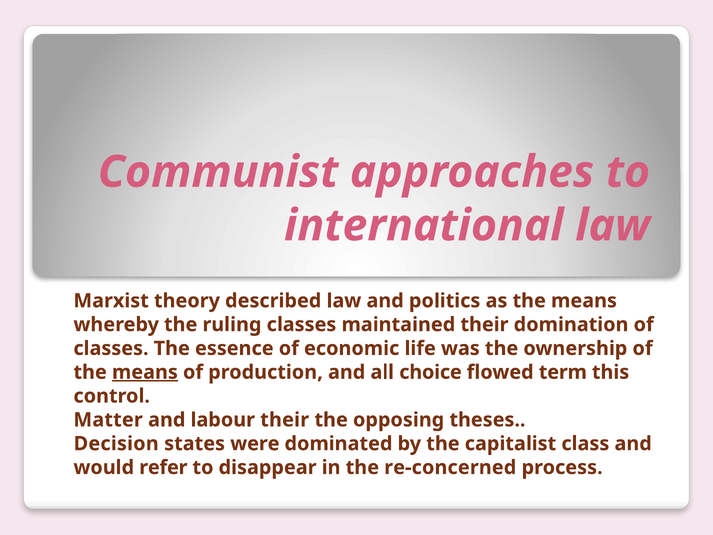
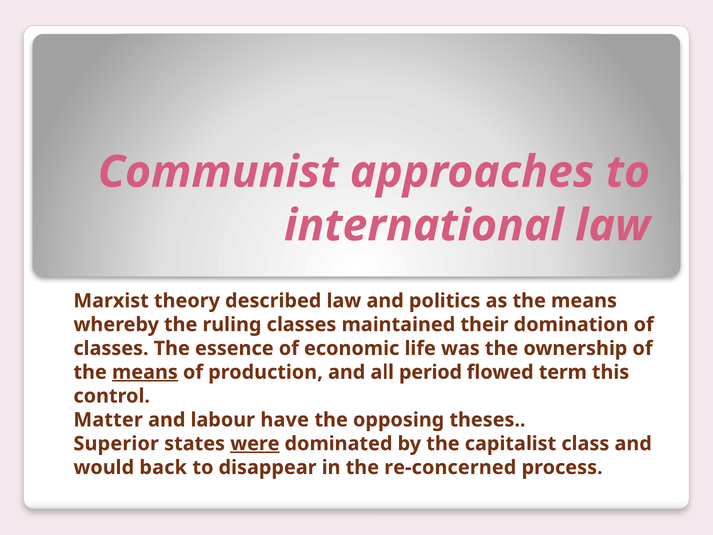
choice: choice -> period (431, 372)
labour their: their -> have (285, 420)
Decision: Decision -> Superior (116, 443)
were underline: none -> present (255, 443)
refer: refer -> back (163, 467)
